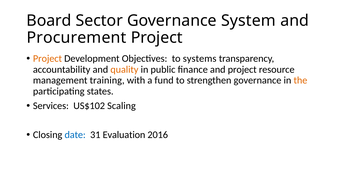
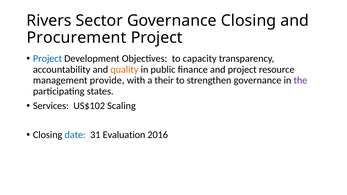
Board: Board -> Rivers (49, 21)
Governance System: System -> Closing (248, 21)
Project colour: orange -> blue (47, 59)
systems: systems -> capacity (200, 59)
training: training -> provide (107, 80)
fund: fund -> their (164, 80)
the colour: orange -> purple (300, 80)
